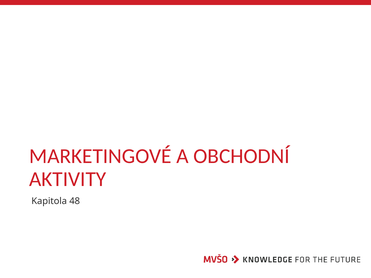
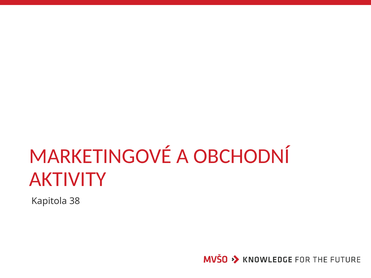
48: 48 -> 38 (75, 201)
